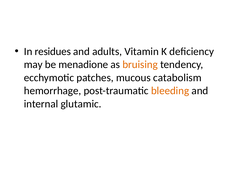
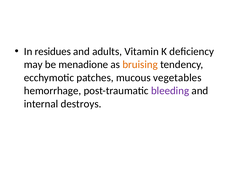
catabolism: catabolism -> vegetables (177, 78)
bleeding colour: orange -> purple (170, 91)
glutamic: glutamic -> destroys (81, 104)
